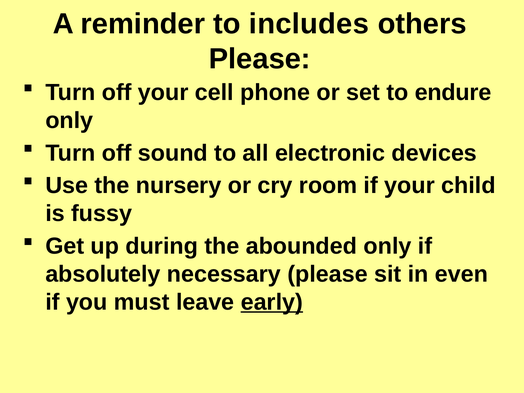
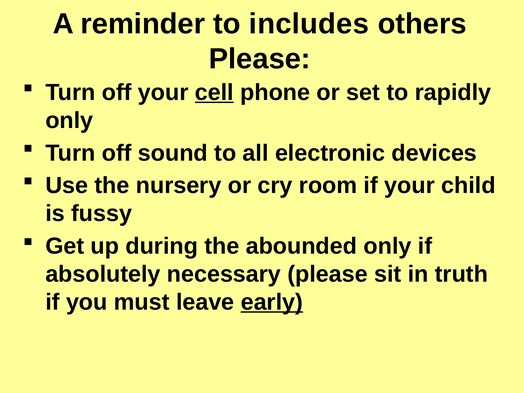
cell underline: none -> present (214, 92)
endure: endure -> rapidly (453, 92)
even: even -> truth (461, 274)
